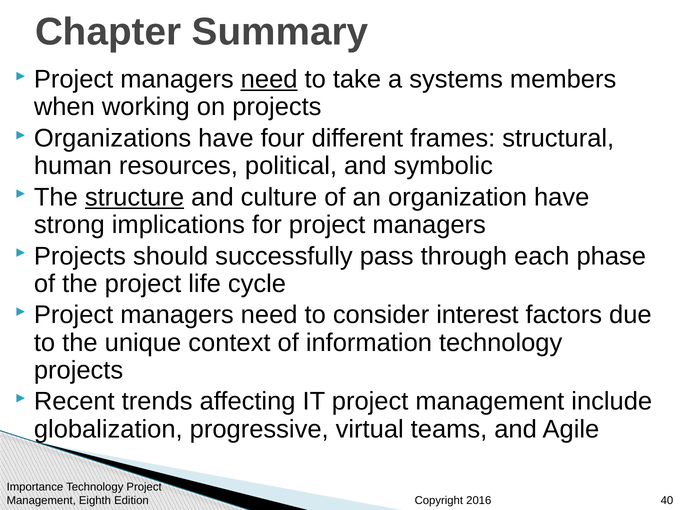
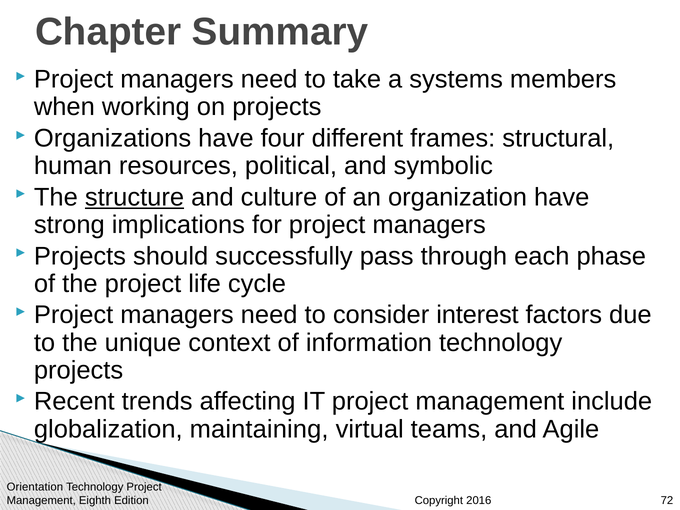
need underline: present -> none (269, 79)
progressive: progressive -> maintaining (259, 429)
Importance: Importance -> Orientation (35, 487)
40: 40 -> 72 (667, 501)
